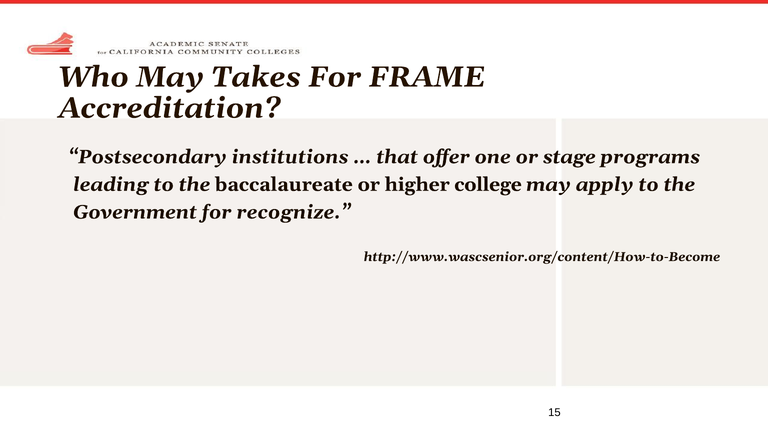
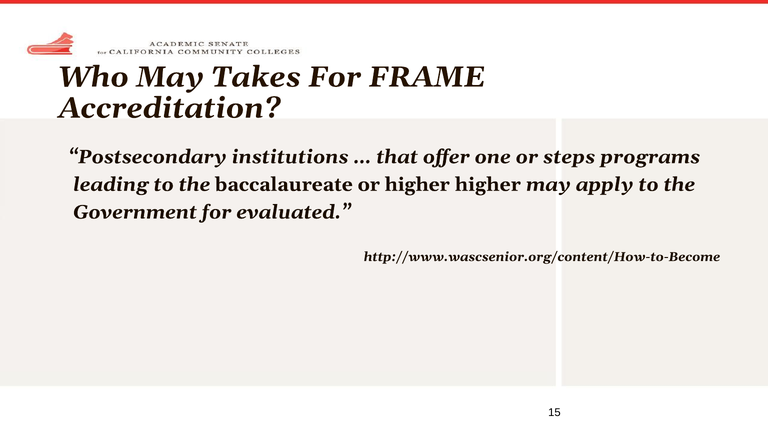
stage: stage -> steps (569, 157)
higher college: college -> higher (488, 185)
recognize: recognize -> evaluated (294, 212)
